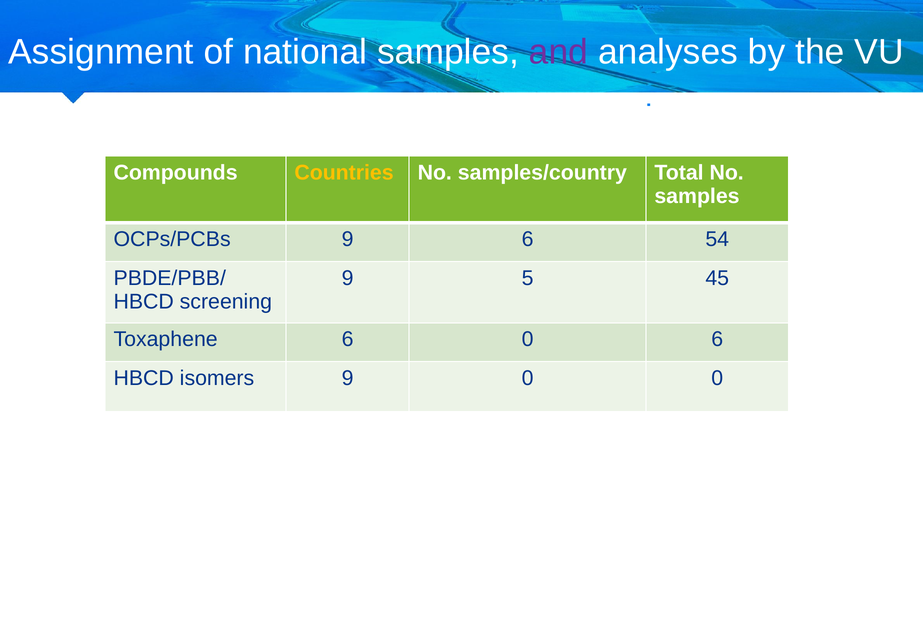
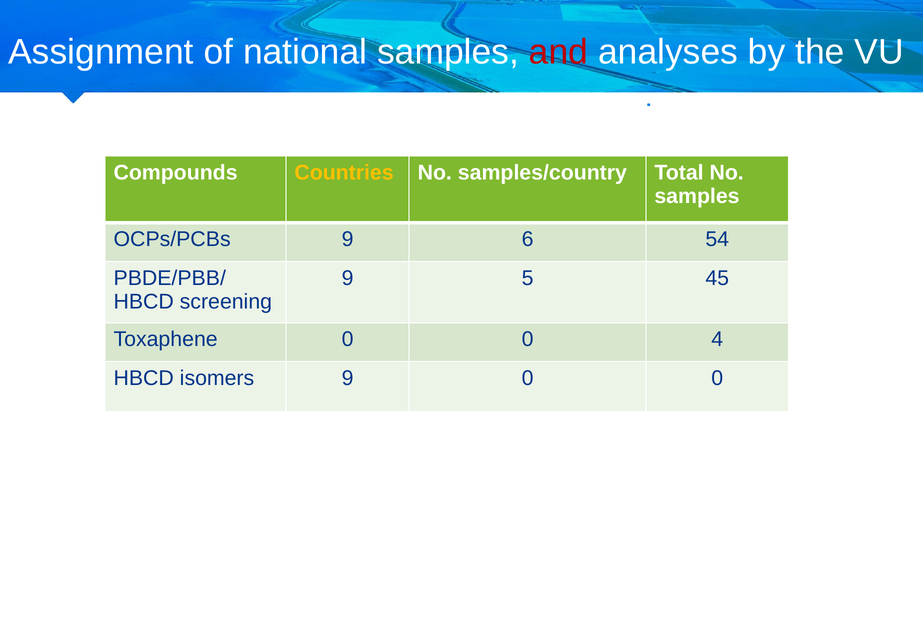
and colour: purple -> red (559, 52)
Toxaphene 6: 6 -> 0 (348, 339)
0 6: 6 -> 4 (717, 339)
